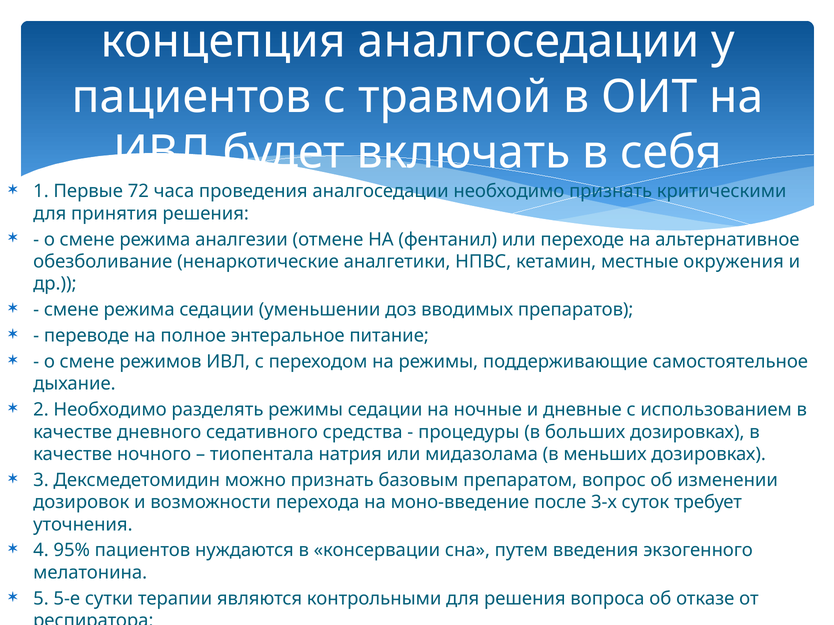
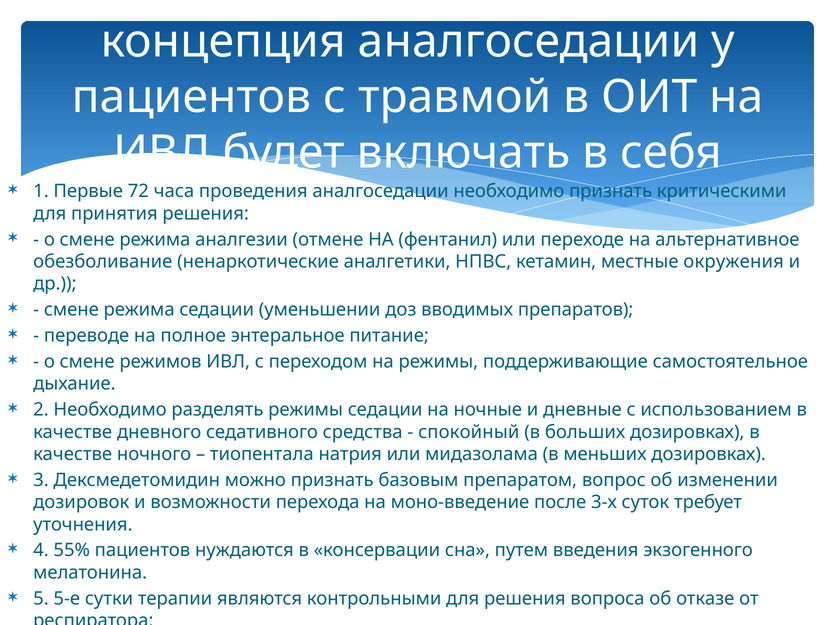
процедуры: процедуры -> спокойный (469, 432)
95%: 95% -> 55% (72, 551)
